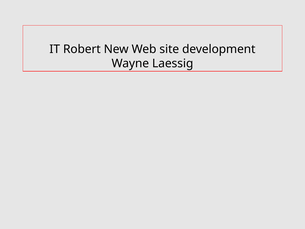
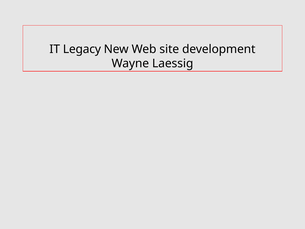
Robert: Robert -> Legacy (82, 49)
